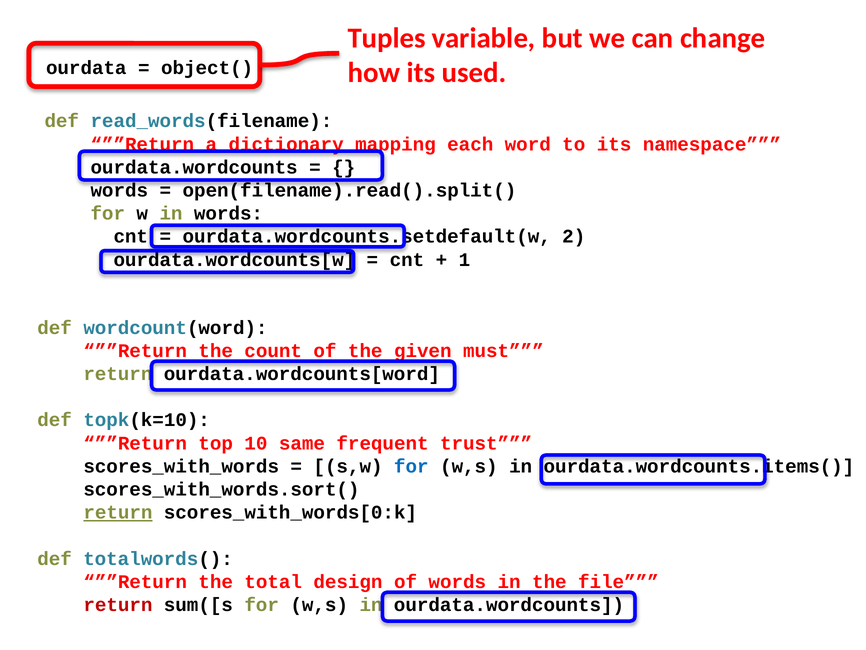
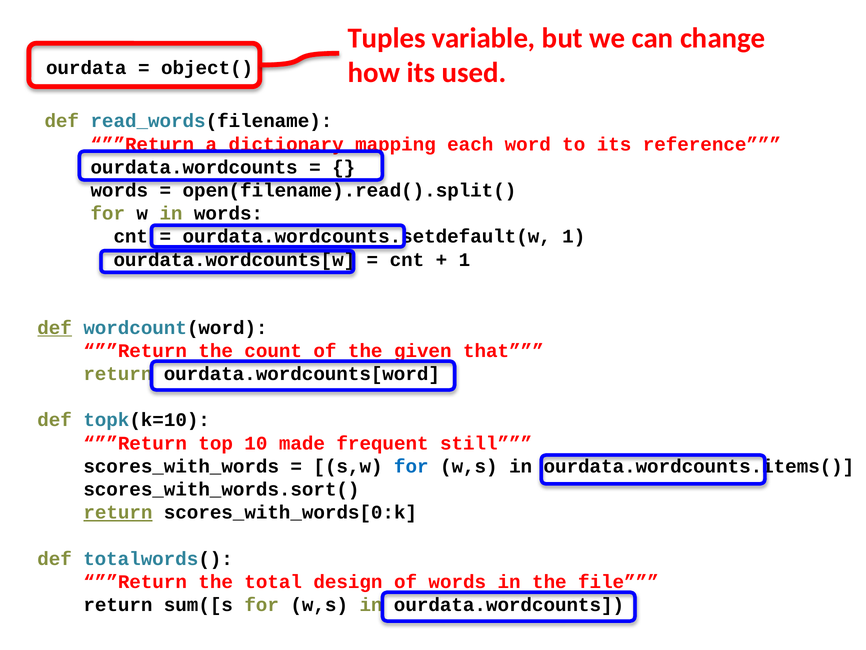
namespace: namespace -> reference (712, 144)
2: 2 -> 1 (574, 236)
def underline: none -> present (55, 327)
must: must -> that (503, 351)
same: same -> made (302, 443)
trust: trust -> still (486, 443)
return colour: red -> black (118, 604)
